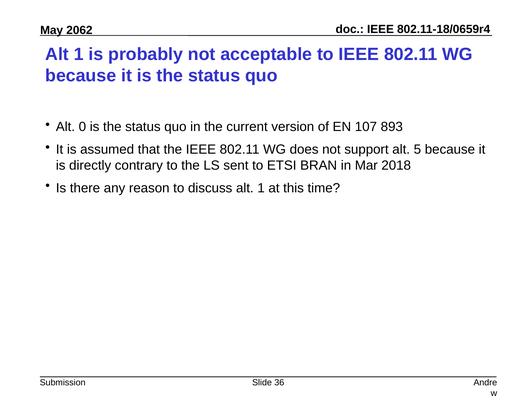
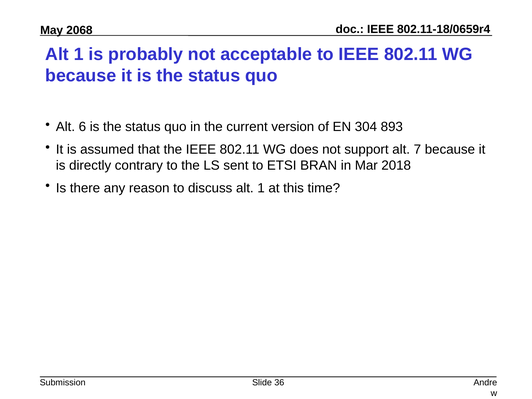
2062: 2062 -> 2068 (79, 30)
0: 0 -> 6 (82, 127)
107: 107 -> 304 (366, 127)
5: 5 -> 7 (417, 149)
